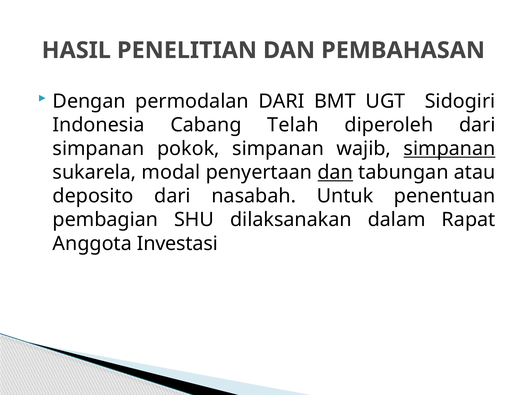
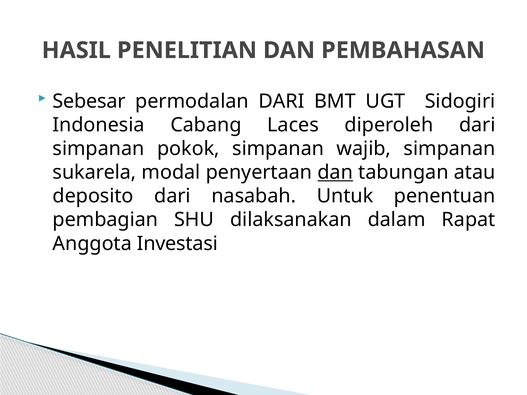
Dengan: Dengan -> Sebesar (89, 101)
Telah: Telah -> Laces (293, 125)
simpanan underline: present -> none (450, 149)
